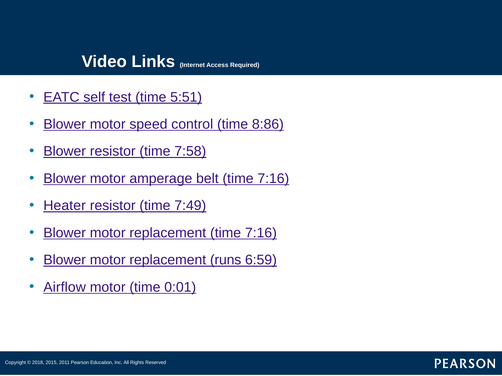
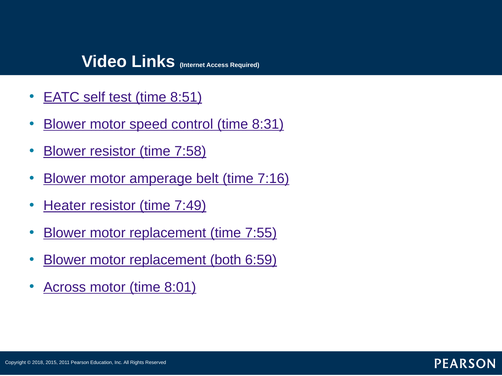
5:51: 5:51 -> 8:51 (186, 97)
8:86: 8:86 -> 8:31 (268, 124)
replacement time 7:16: 7:16 -> 7:55 (261, 233)
runs: runs -> both (226, 260)
Airflow: Airflow -> Across (65, 288)
0:01: 0:01 -> 8:01 (180, 288)
